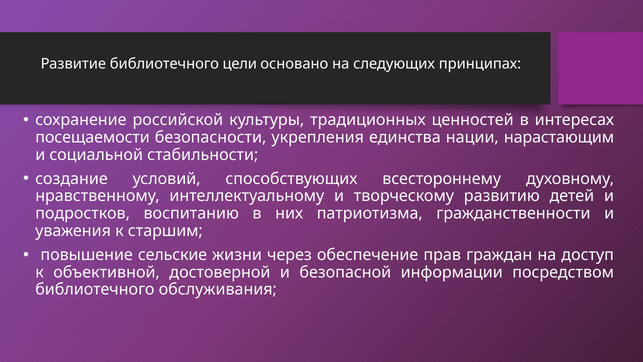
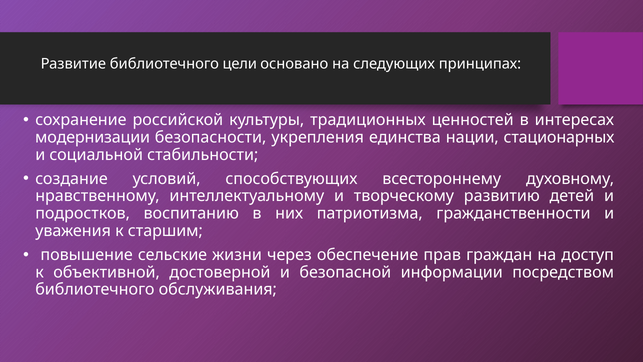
посещаемости: посещаемости -> модернизации (93, 137)
нарастающим: нарастающим -> стационарных (559, 137)
